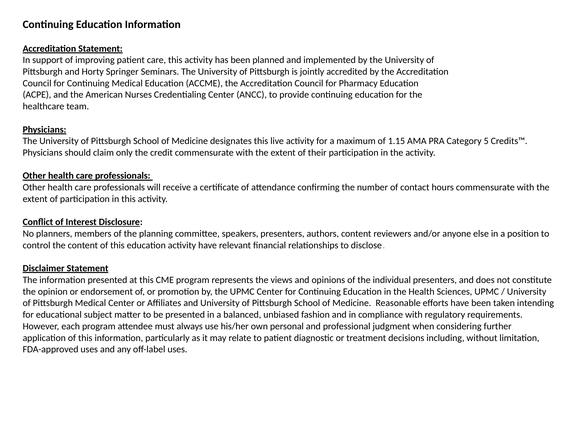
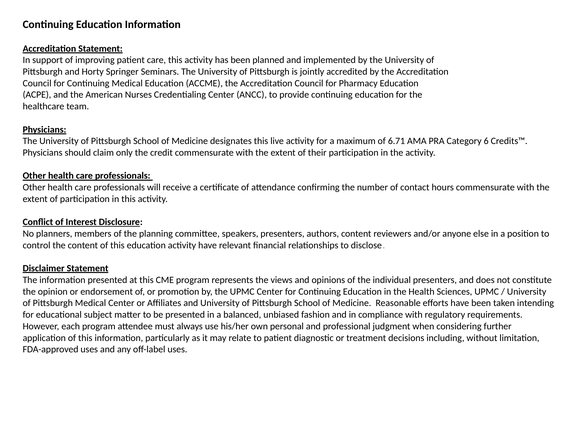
1.15: 1.15 -> 6.71 (396, 141)
5: 5 -> 6 (486, 141)
